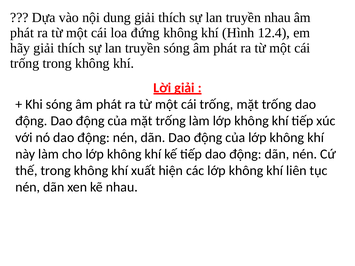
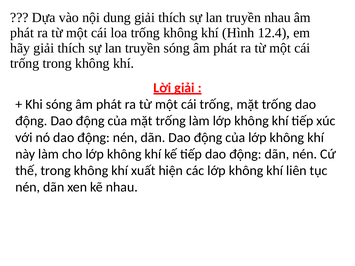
loa đứng: đứng -> trống (145, 33)
